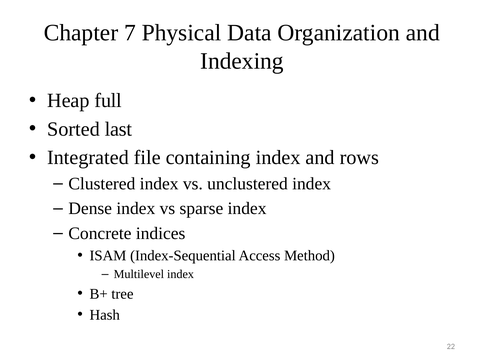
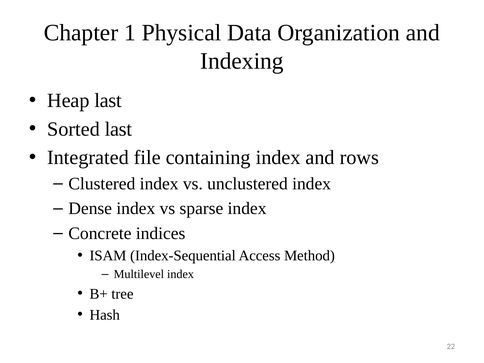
7: 7 -> 1 (130, 33)
Heap full: full -> last (108, 101)
